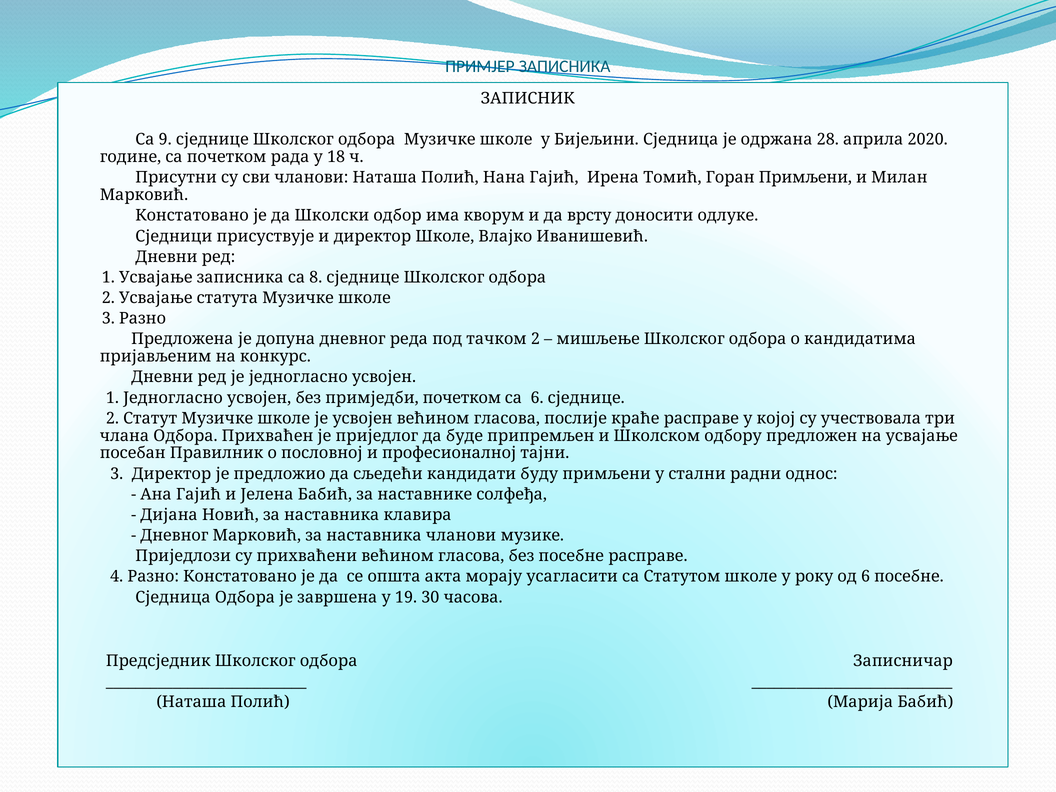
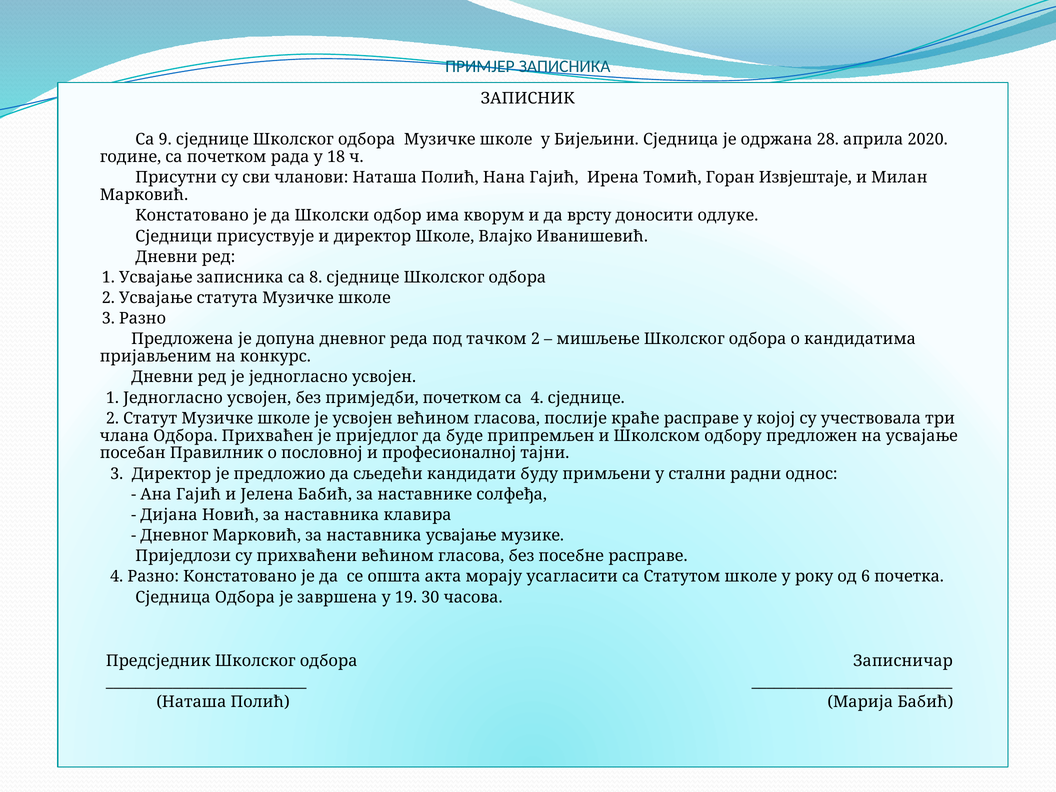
Горан Примљени: Примљени -> Извјештаје (805, 178)
са 6: 6 -> 4 (537, 398)
наставника чланови: чланови -> усвајање (461, 535)
6 посебне: посебне -> почетка (909, 577)
